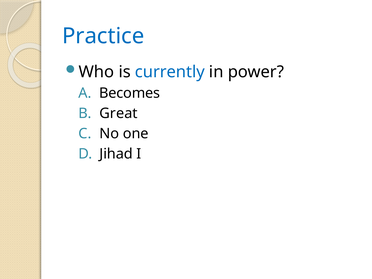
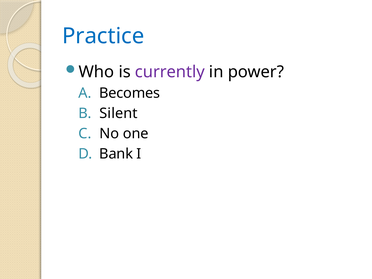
currently colour: blue -> purple (170, 72)
Great: Great -> Silent (119, 113)
Jihad: Jihad -> Bank (116, 154)
